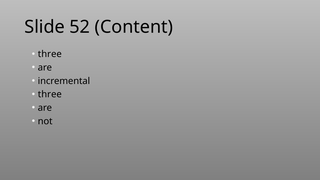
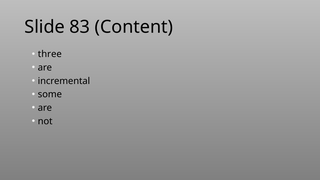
52: 52 -> 83 (80, 27)
three: three -> some (50, 94)
